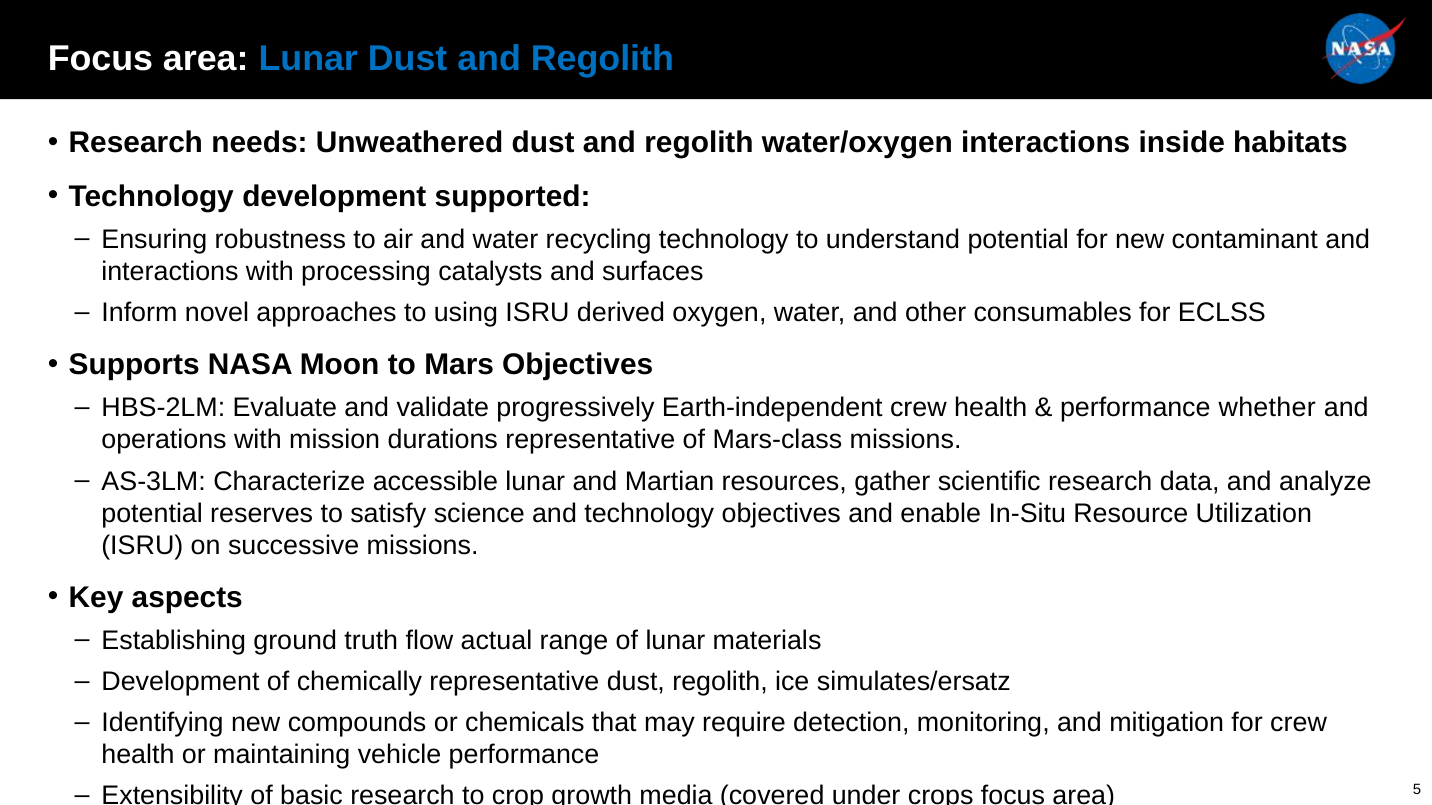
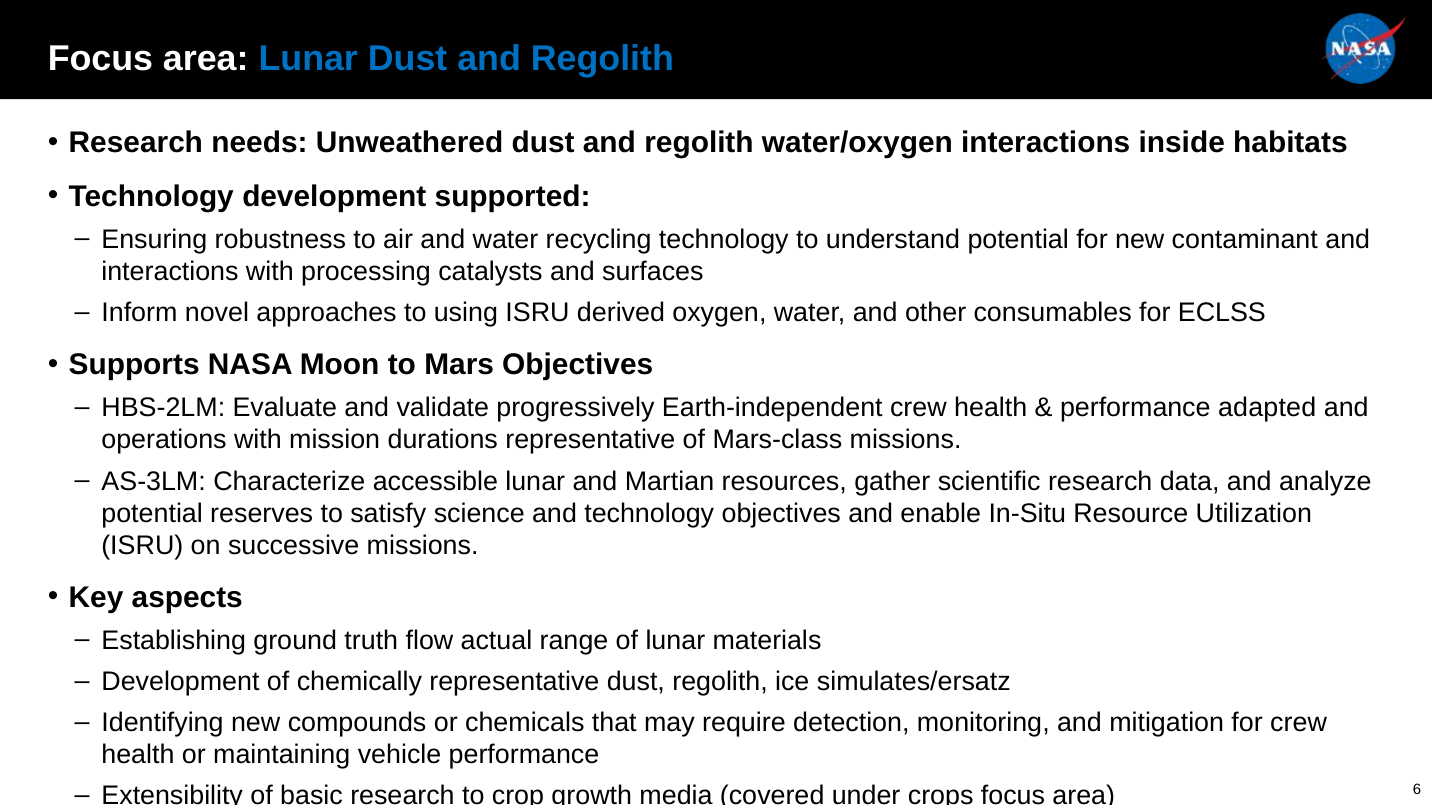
whether: whether -> adapted (1267, 408)
5: 5 -> 6 (1417, 790)
